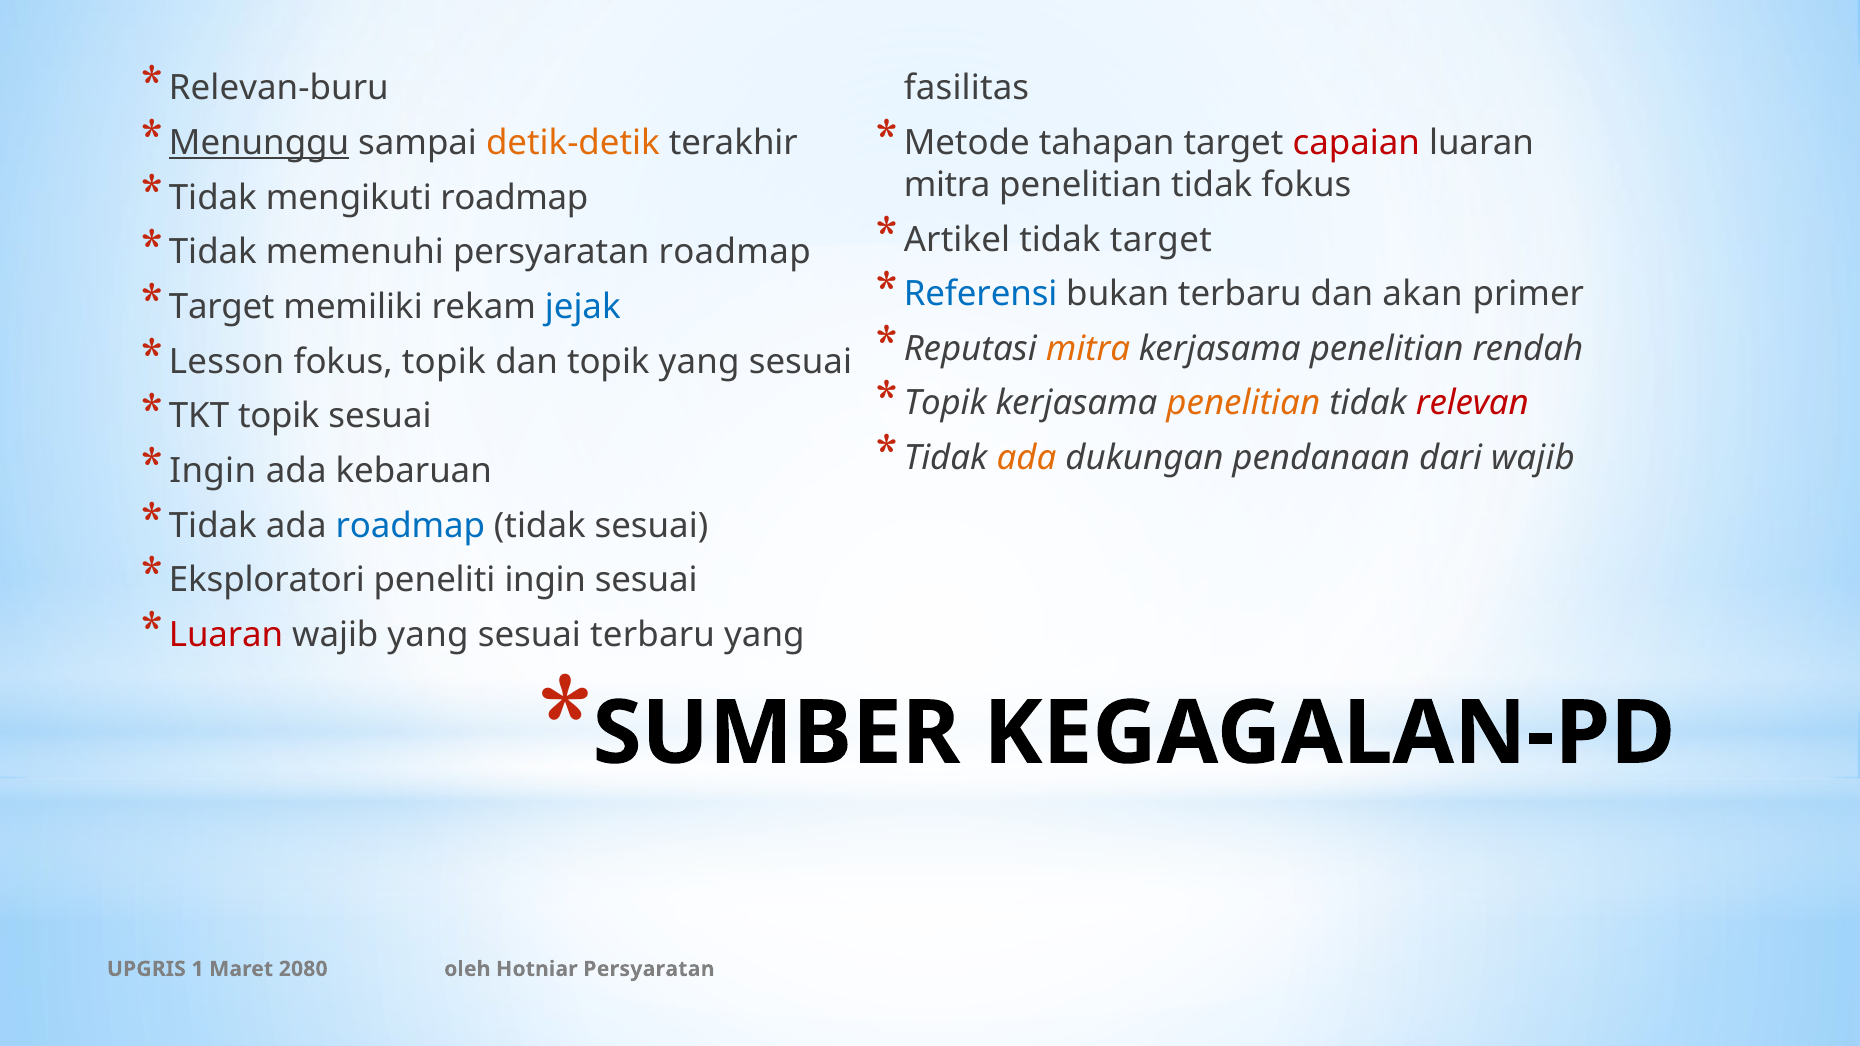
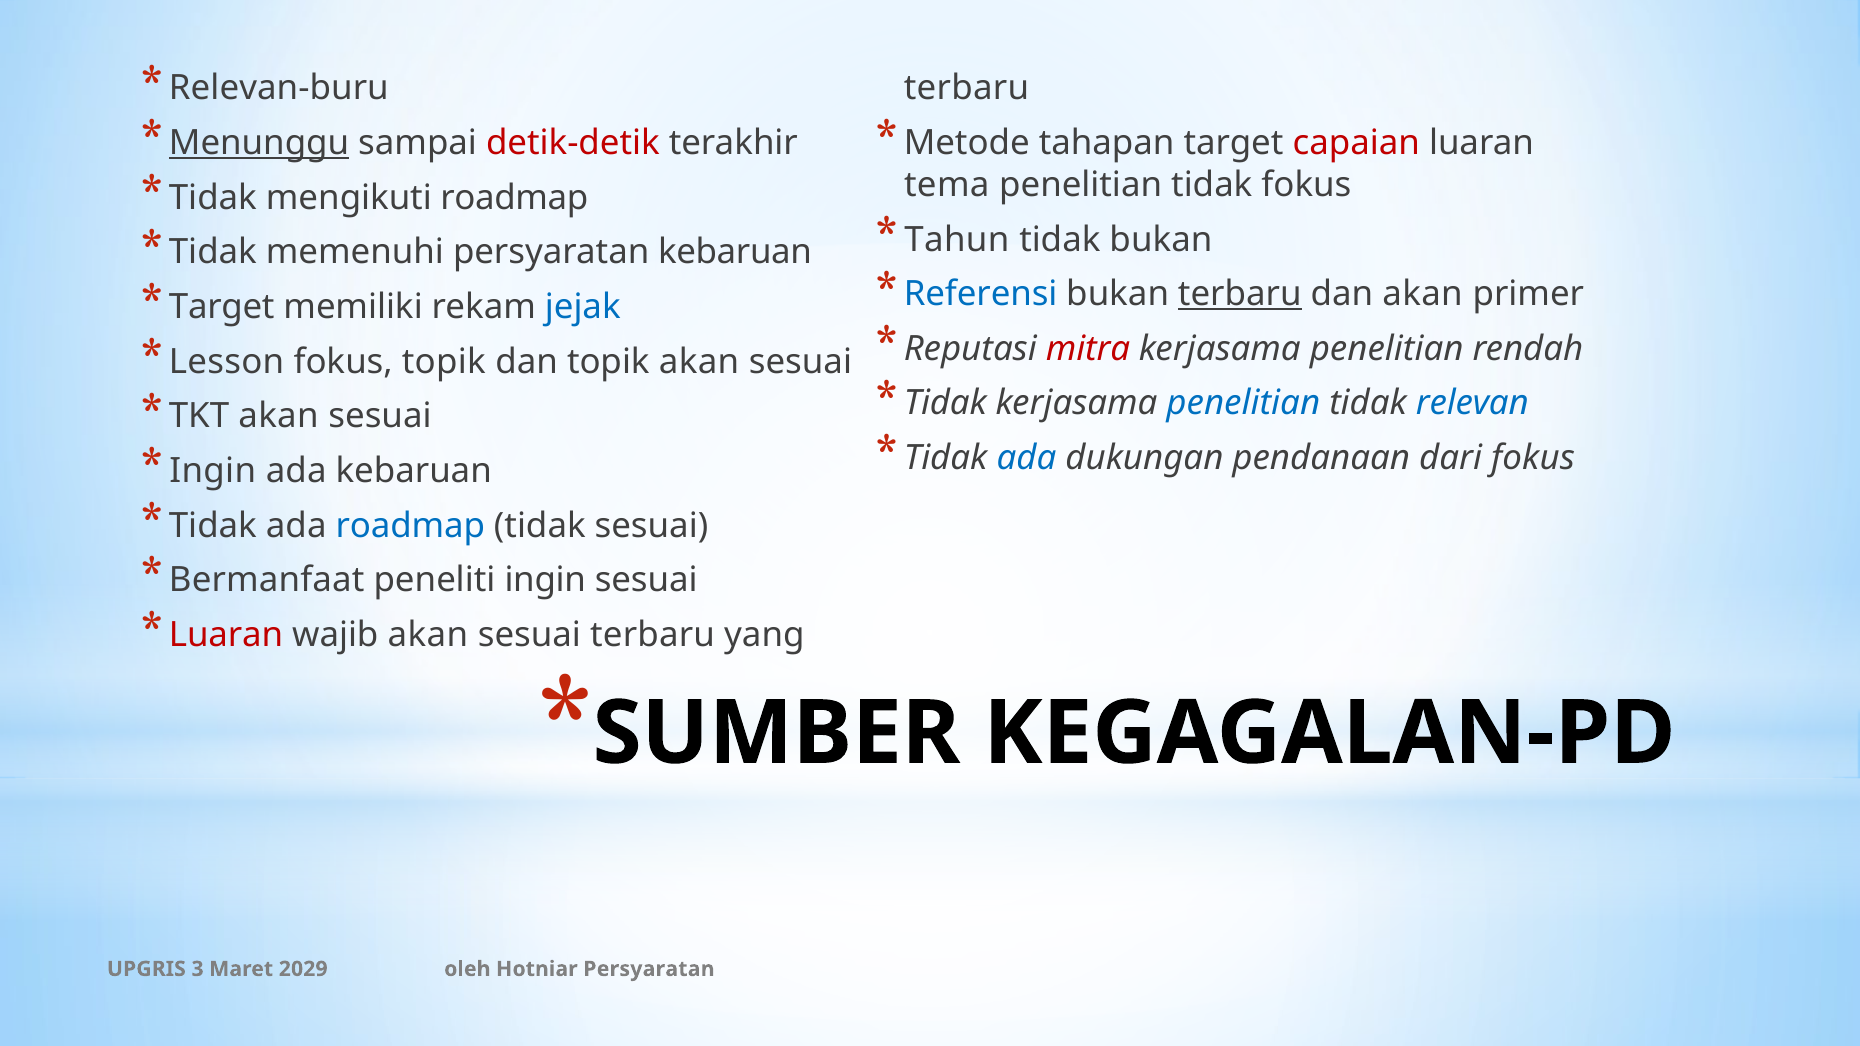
fasilitas: fasilitas -> terbaru (966, 88)
detik-detik colour: orange -> red (573, 143)
mitra: mitra -> tema (947, 185)
Artikel: Artikel -> Tahun (957, 240)
tidak target: target -> bukan (1161, 240)
persyaratan roadmap: roadmap -> kebaruan (735, 252)
terbaru underline: none -> present (1240, 294)
mitra colour: orange -> red (1088, 349)
topik yang: yang -> akan (699, 362)
Topik: Topik -> Tidak (945, 404)
penelitian colour: orange -> blue (1243, 404)
relevan colour: red -> blue (1472, 404)
TKT topik: topik -> akan (279, 416)
ada colour: orange -> blue (1026, 458)
dari wajib: wajib -> fokus (1533, 458)
Eksploratori: Eksploratori -> Bermanfaat (267, 580)
wajib yang: yang -> akan (428, 635)
1: 1 -> 3 (198, 969)
2080: 2080 -> 2029 (303, 969)
